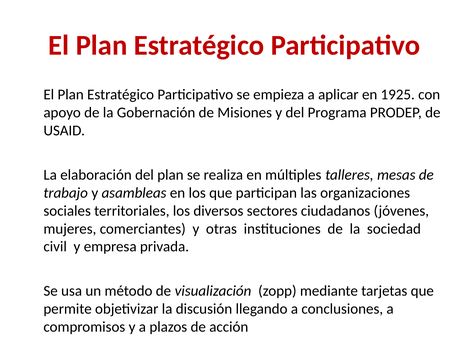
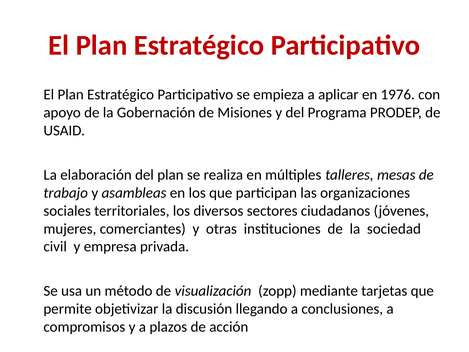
1925: 1925 -> 1976 (398, 94)
